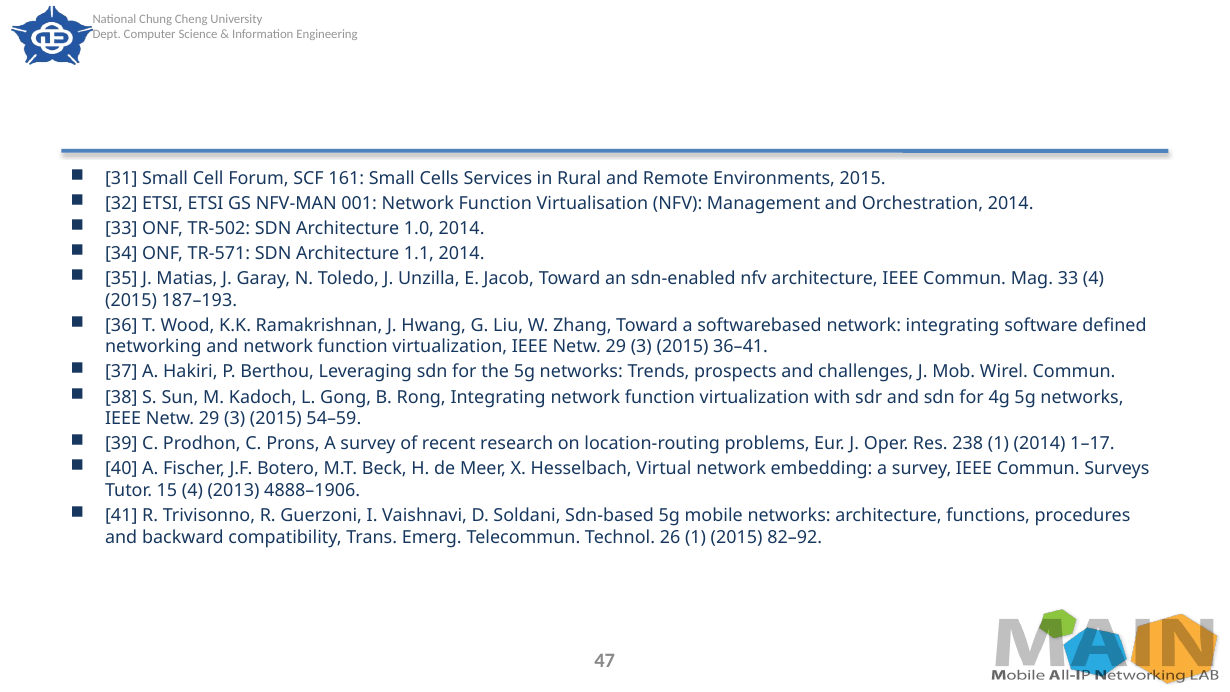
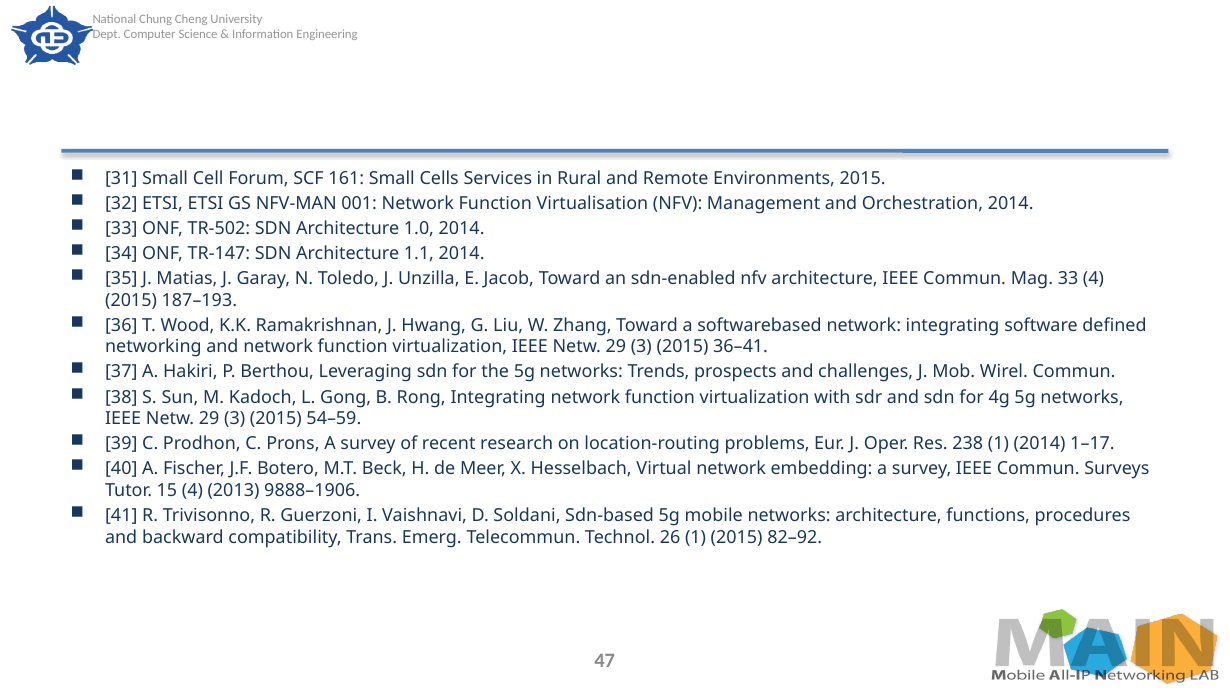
TR-571: TR-571 -> TR-147 (219, 253)
4888–1906: 4888–1906 -> 9888–1906 (312, 490)
